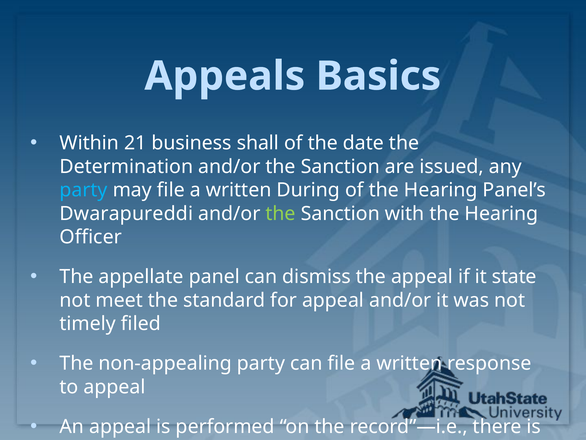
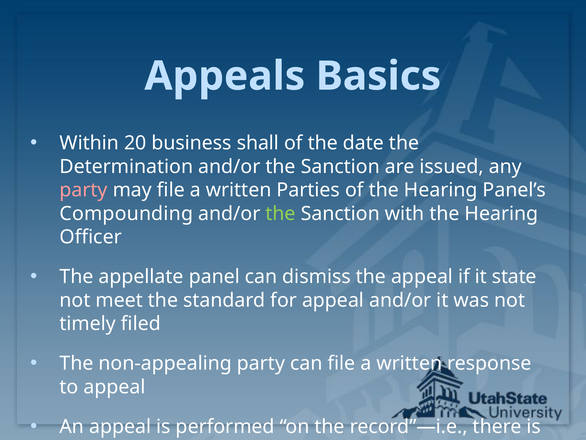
21: 21 -> 20 (135, 143)
party colour: light blue -> pink (84, 190)
During: During -> Parties (308, 190)
Dwarapureddi: Dwarapureddi -> Compounding (126, 213)
